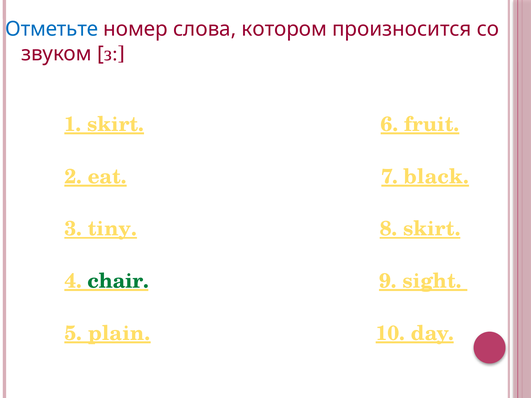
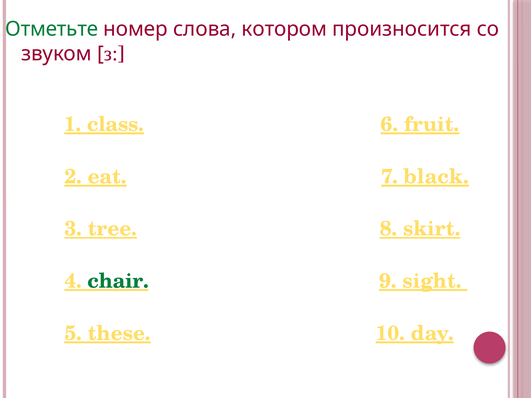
Отметьте colour: blue -> green (52, 29)
1 skirt: skirt -> class (116, 125)
tiny: tiny -> tree (112, 229)
plain: plain -> these (119, 333)
